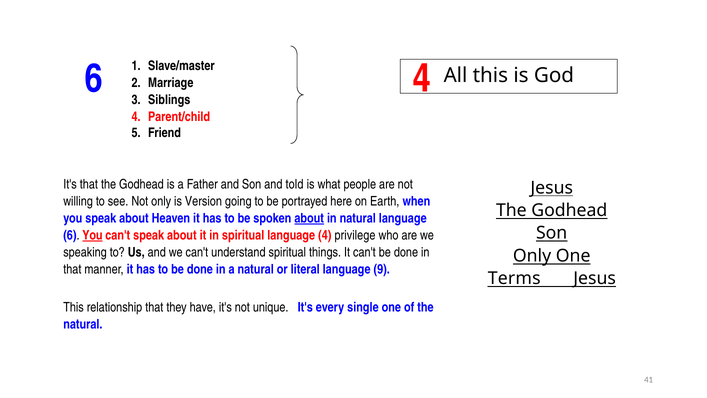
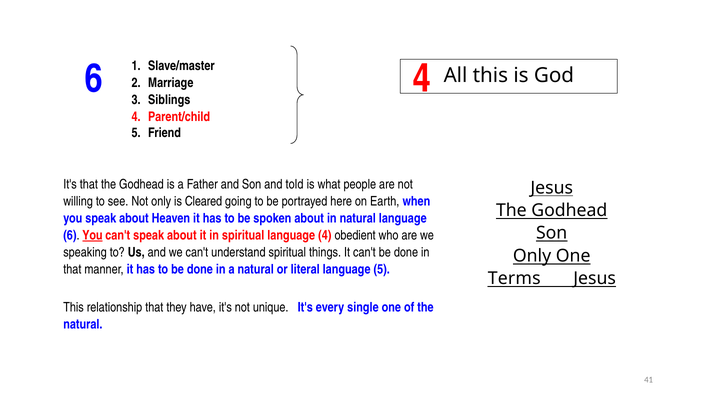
Version: Version -> Cleared (204, 201)
about underline: present -> none (309, 218)
privilege: privilege -> obedient (355, 235)
language 9: 9 -> 5 (382, 269)
